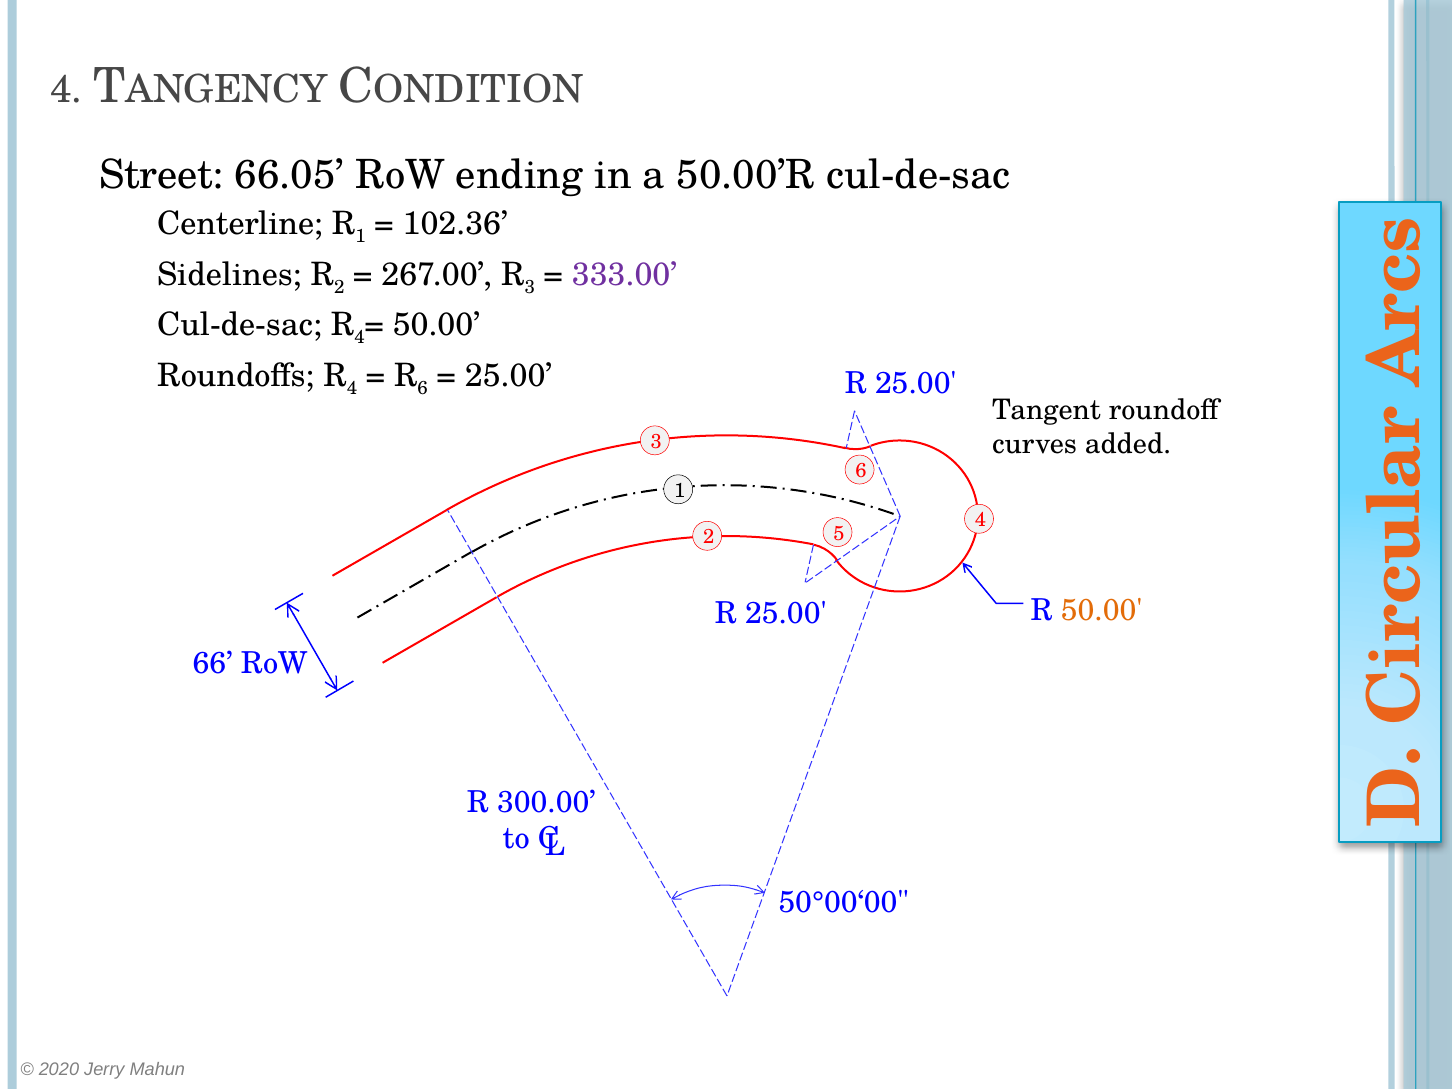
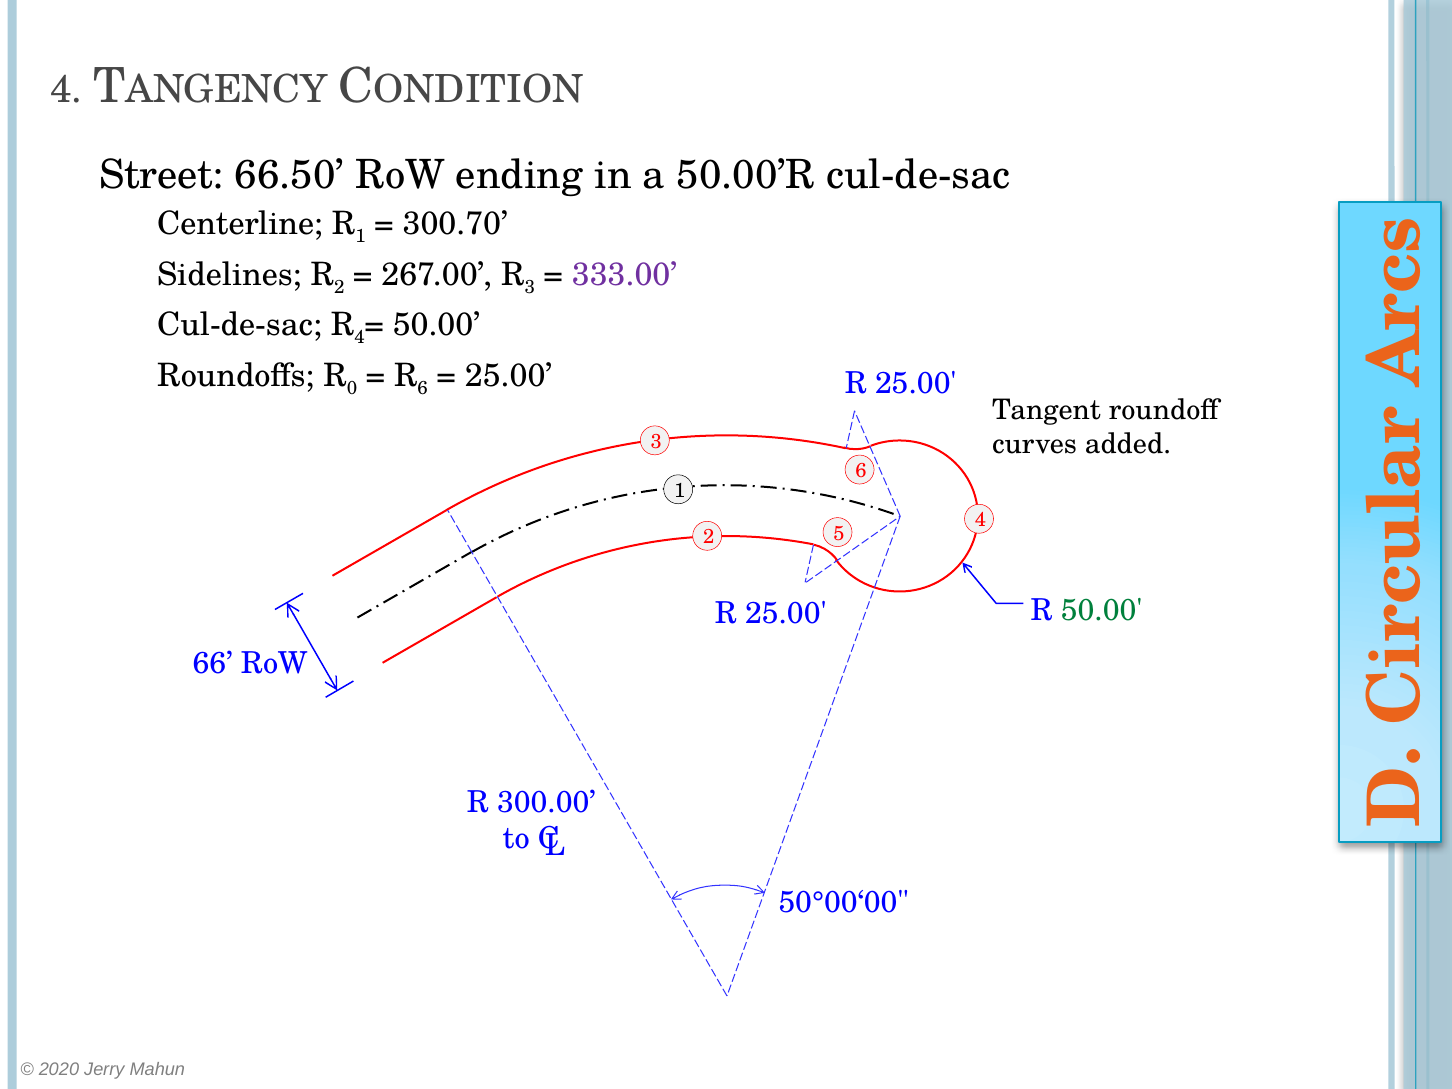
66.05: 66.05 -> 66.50 (289, 175)
102.36: 102.36 -> 300.70 (455, 224)
Roundoffs R 4: 4 -> 0 (352, 388)
50.00 colour: orange -> green (1102, 610)
